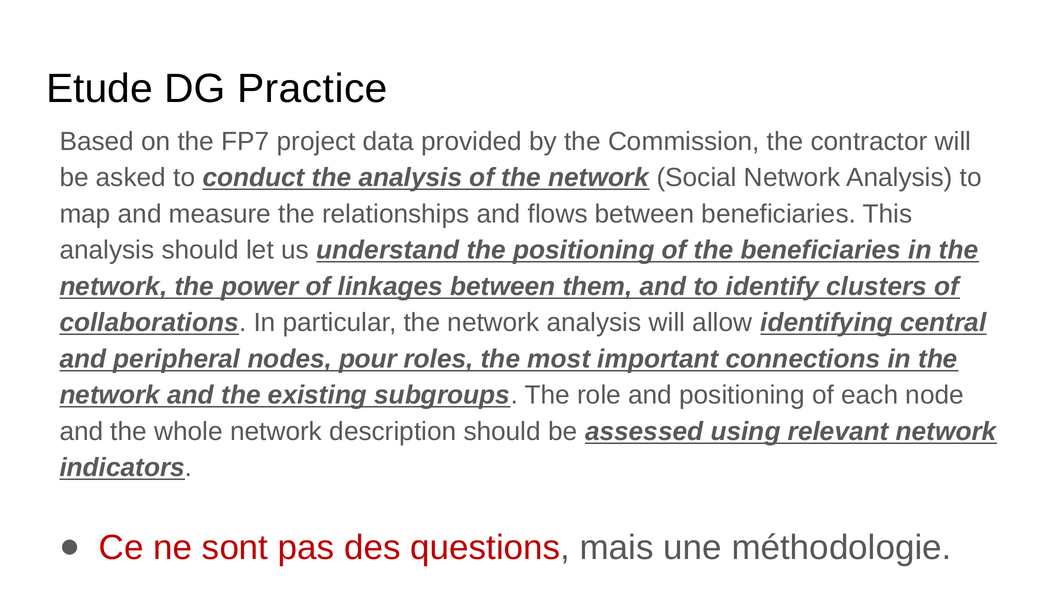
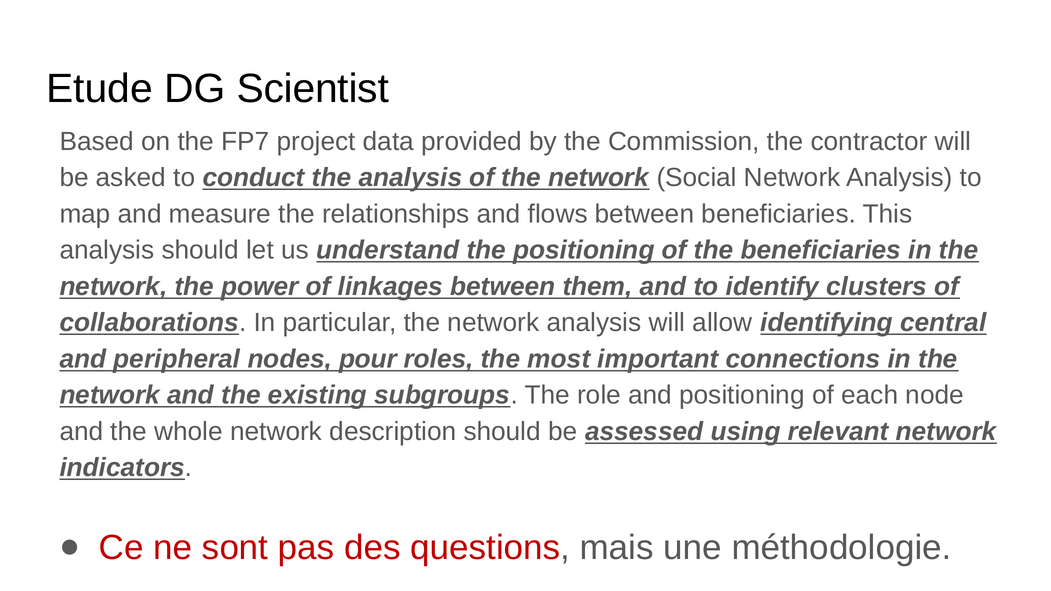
Practice: Practice -> Scientist (313, 89)
